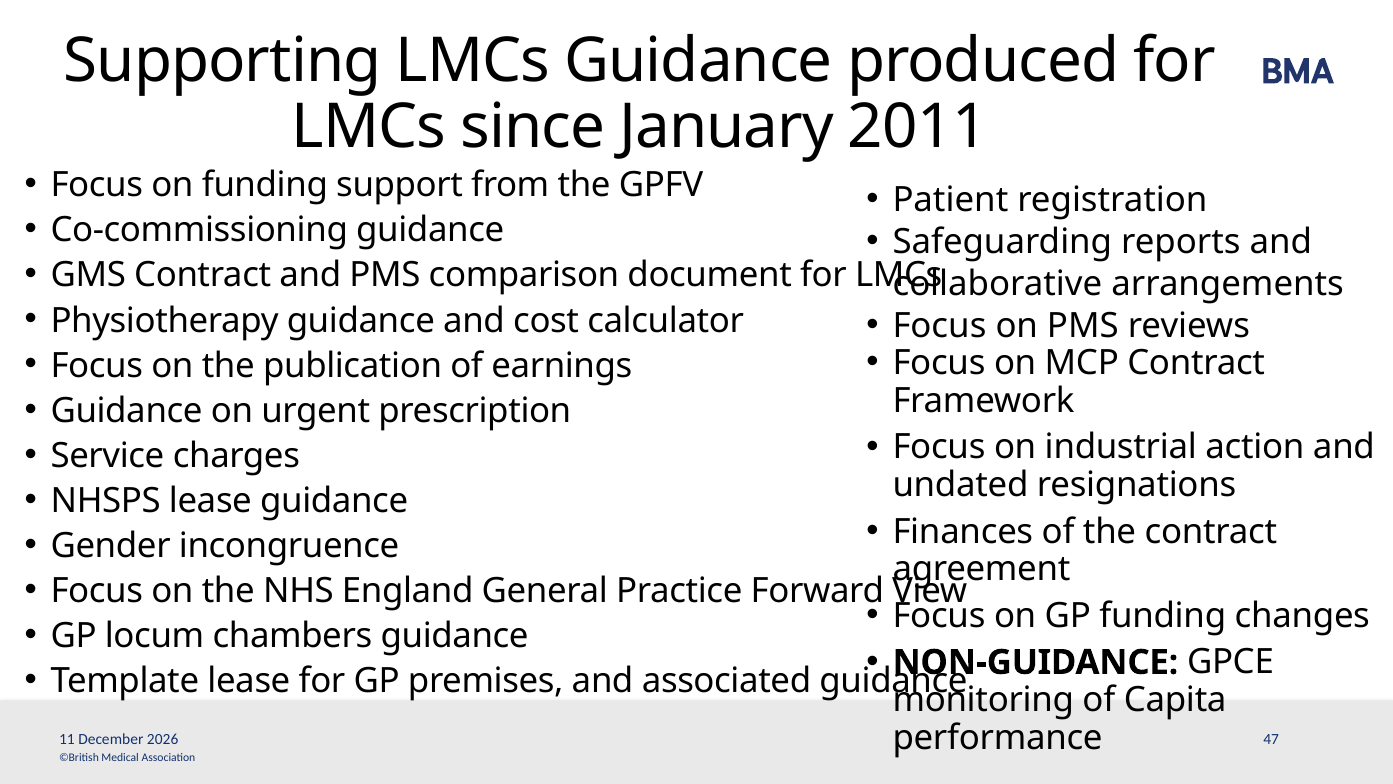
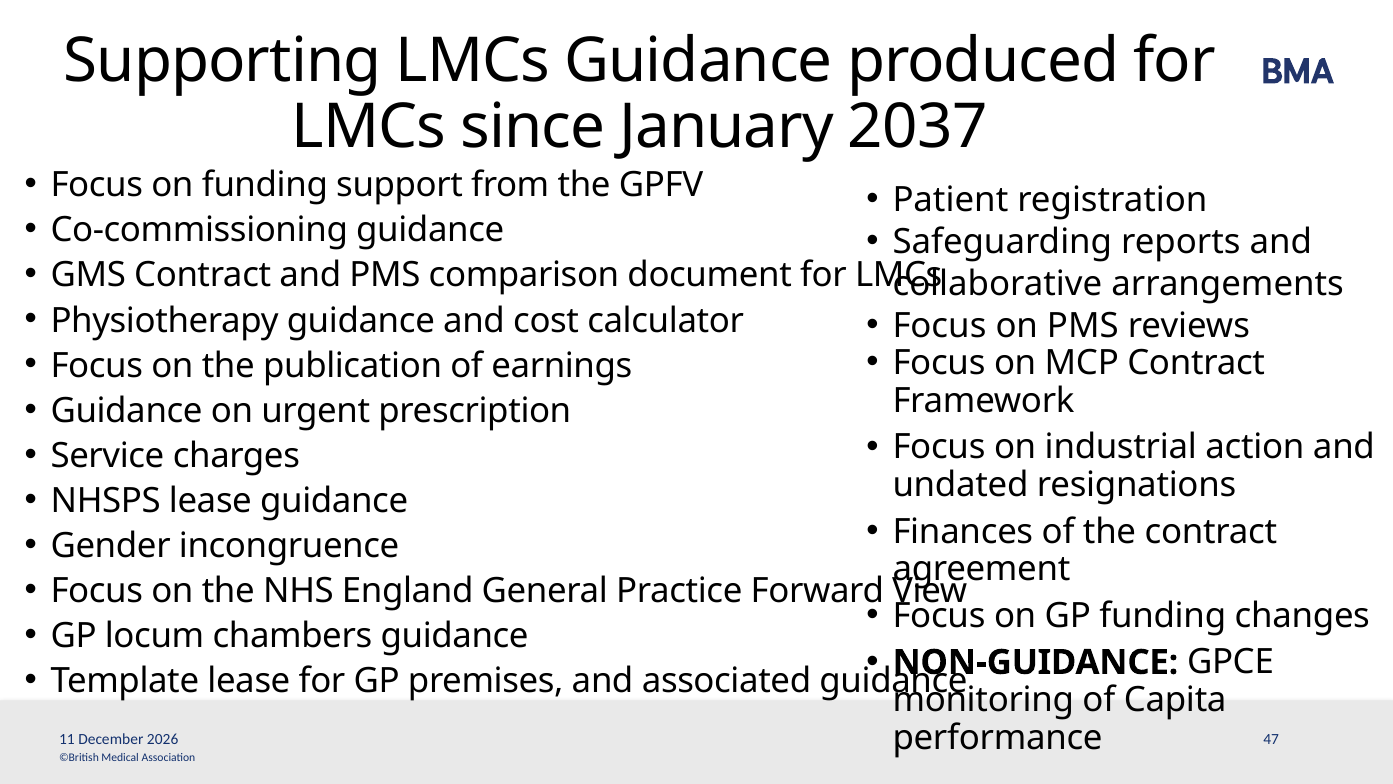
2011: 2011 -> 2037 (918, 127)
